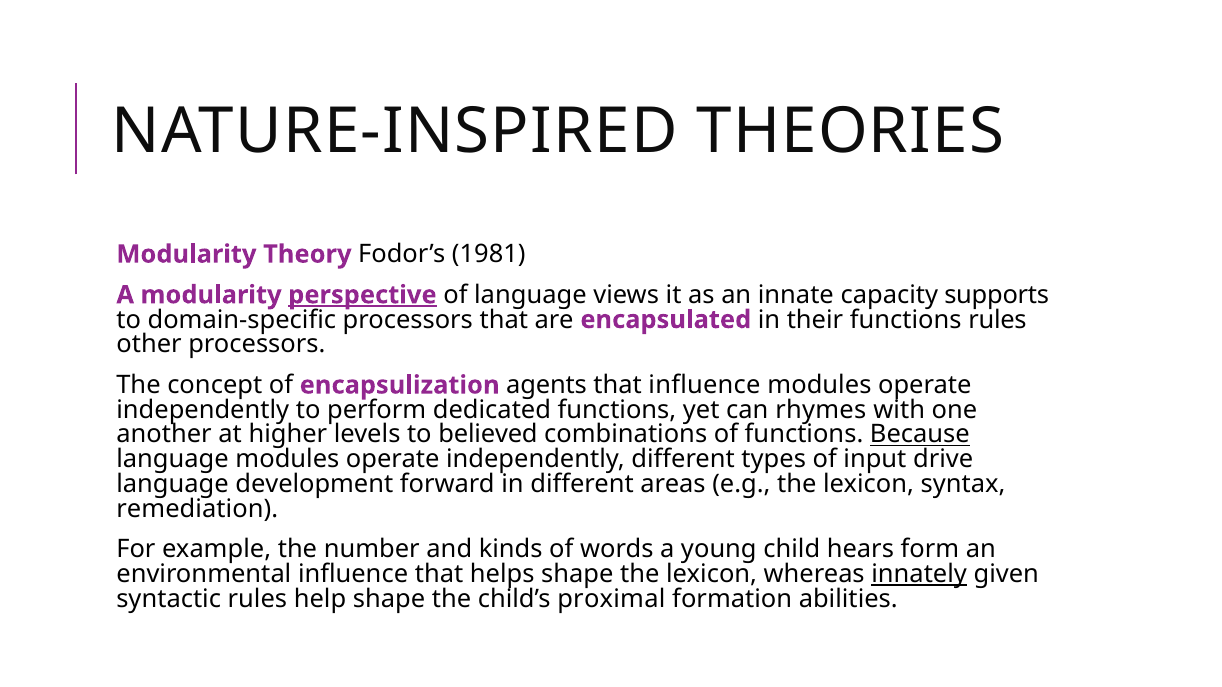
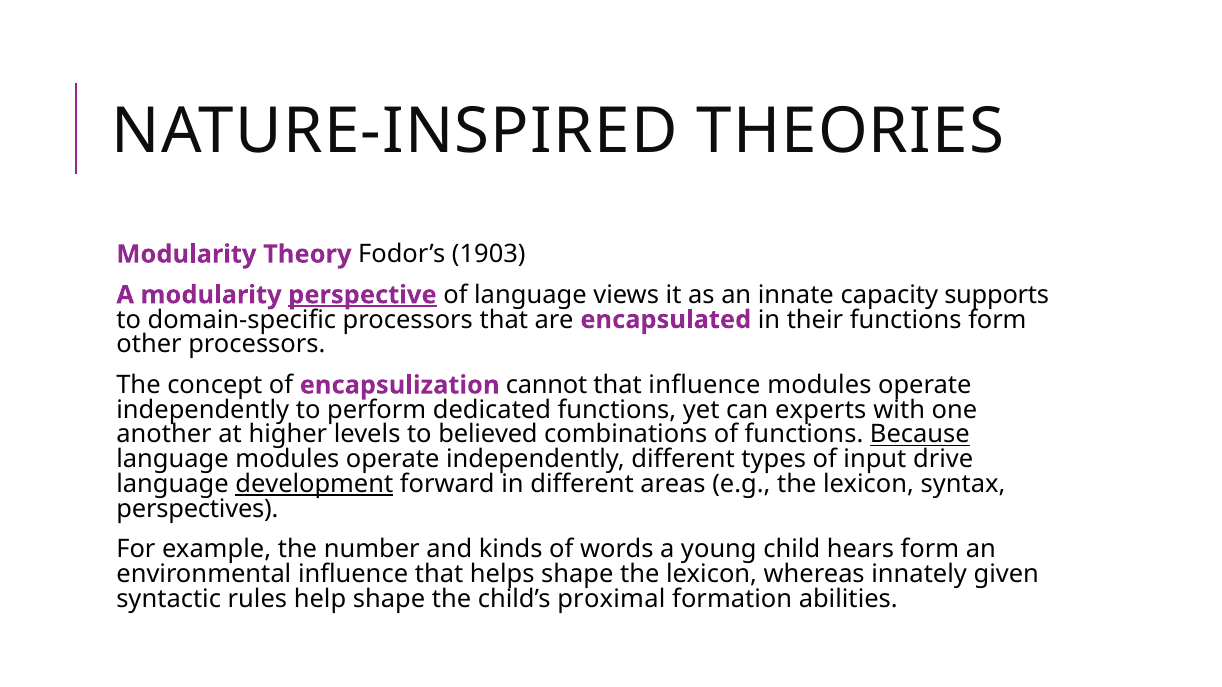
1981: 1981 -> 1903 (489, 254)
functions rules: rules -> form (997, 320)
agents: agents -> cannot (547, 385)
rhymes: rhymes -> experts (821, 410)
development underline: none -> present (314, 484)
remediation: remediation -> perspectives (197, 509)
innately underline: present -> none (919, 575)
